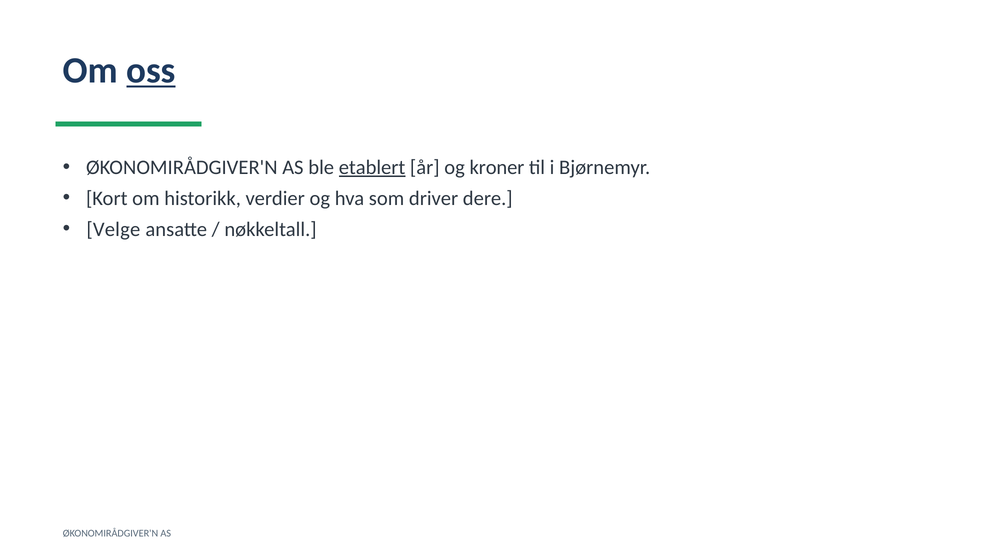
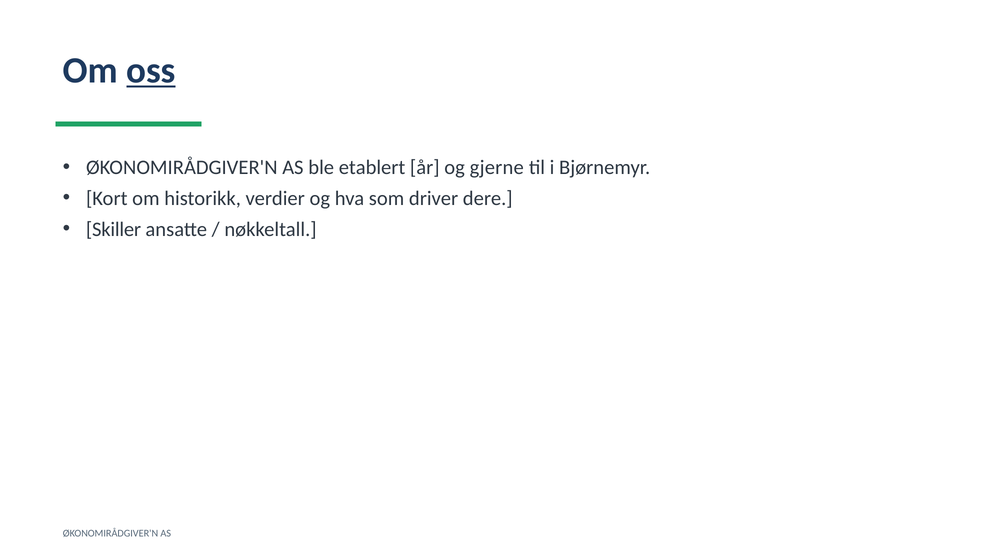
etablert underline: present -> none (372, 167)
kroner: kroner -> gjerne (497, 167)
Velge: Velge -> Skiller (114, 229)
